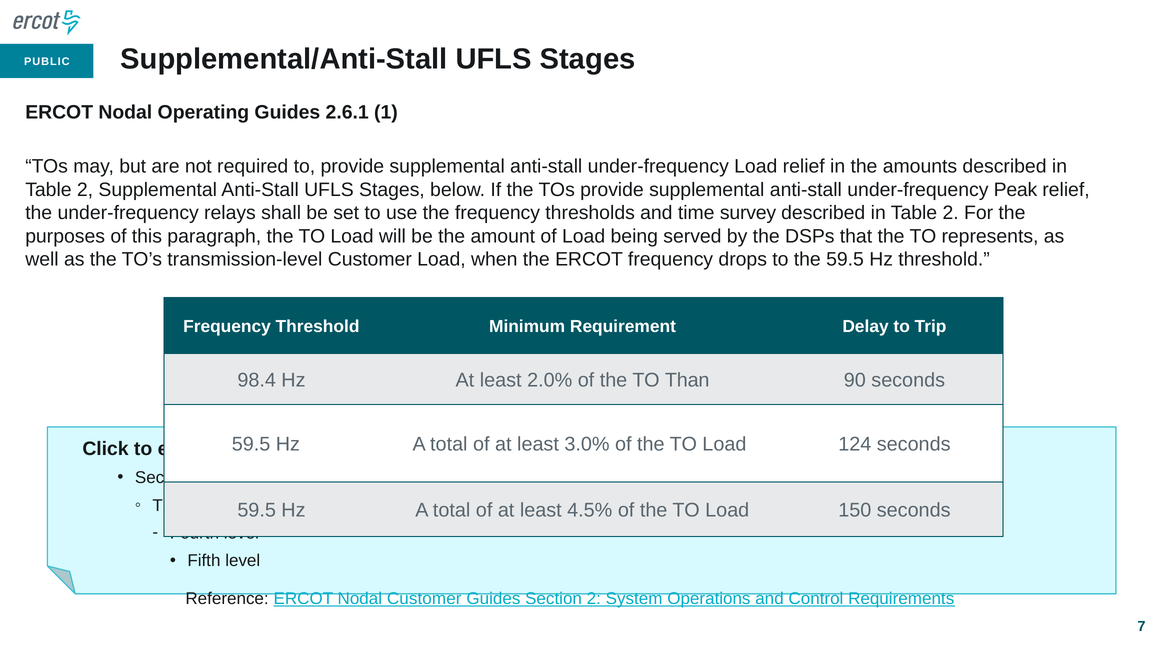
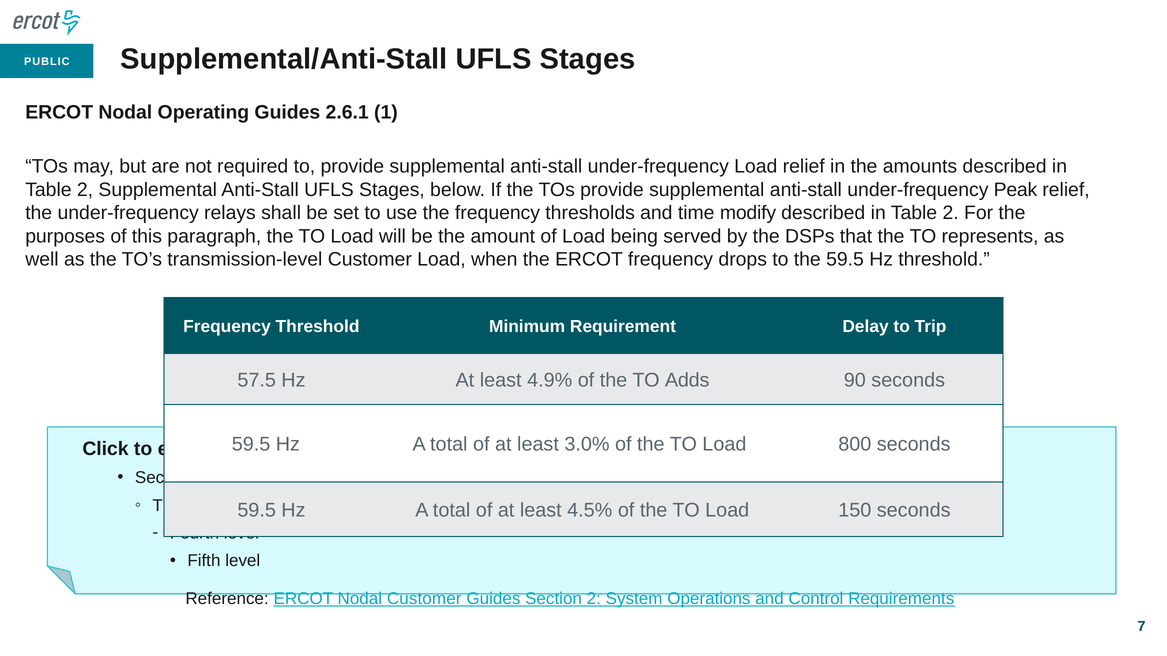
survey: survey -> modify (748, 213)
98.4: 98.4 -> 57.5 (257, 380)
2.0%: 2.0% -> 4.9% (550, 380)
Than: Than -> Adds (687, 380)
124: 124 -> 800 (855, 445)
